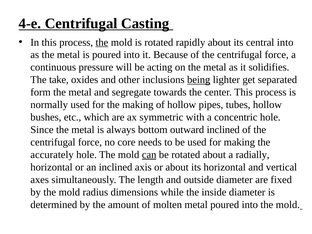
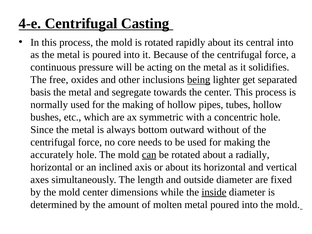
the underline: present -> none (102, 42)
take: take -> free (59, 80)
form: form -> basis (41, 92)
outward inclined: inclined -> without (223, 130)
mold radius: radius -> center (95, 192)
inside underline: none -> present (214, 192)
